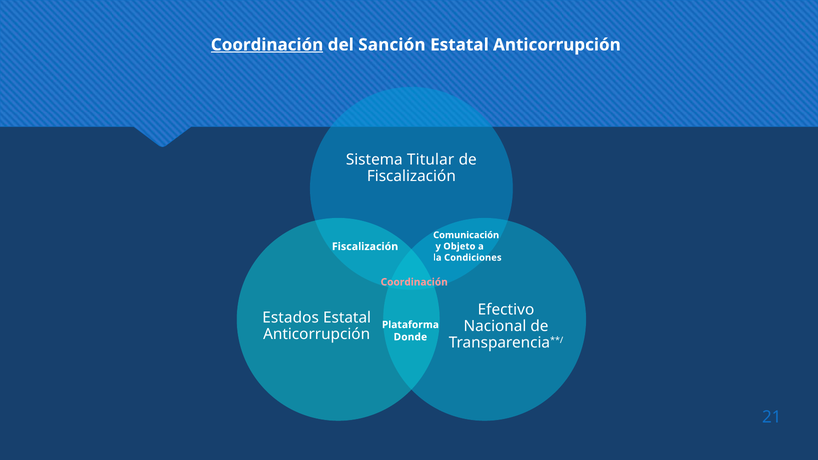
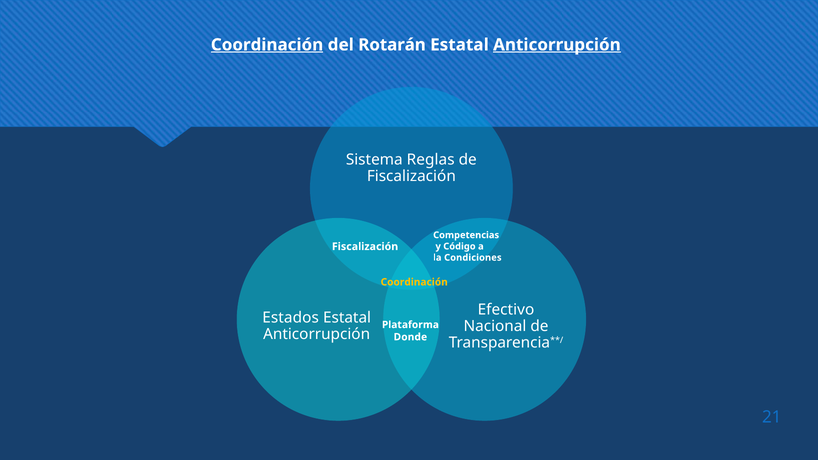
Sanción: Sanción -> Rotarán (392, 45)
Anticorrupción underline: none -> present (557, 45)
Titular: Titular -> Reglas (431, 160)
Comunicación: Comunicación -> Competencias (466, 235)
Objeto: Objeto -> Código (459, 246)
Coordinación colour: pink -> yellow (414, 282)
